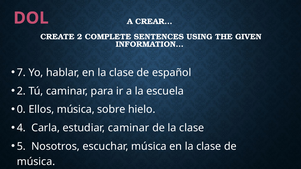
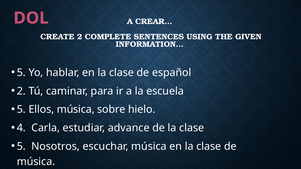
7: 7 -> 5 (21, 73)
0: 0 -> 5 (21, 110)
estudiar caminar: caminar -> advance (129, 128)
